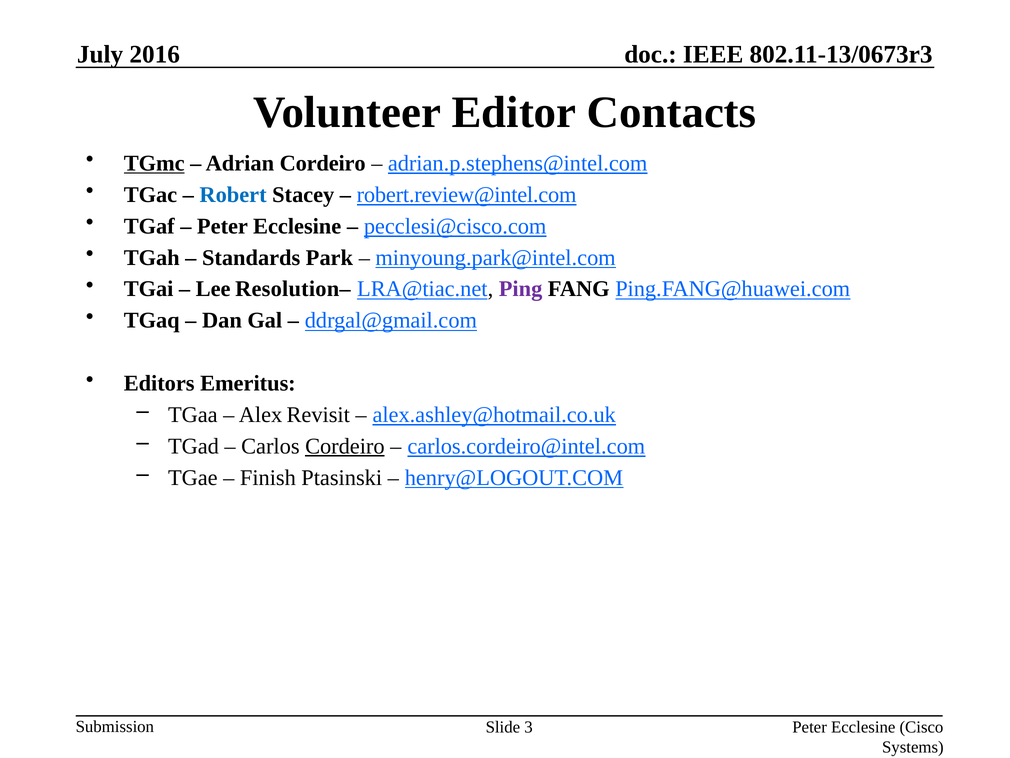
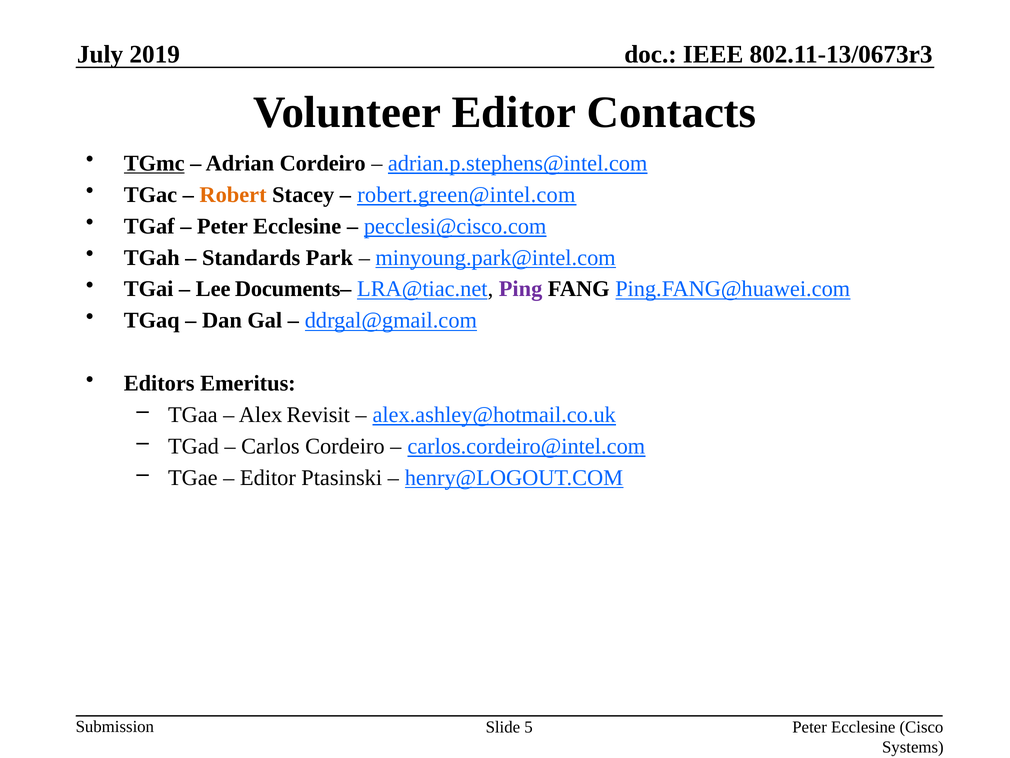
2016: 2016 -> 2019 (155, 54)
Robert colour: blue -> orange (233, 195)
robert.review@intel.com: robert.review@intel.com -> robert.green@intel.com (466, 195)
Resolution–: Resolution– -> Documents– (293, 289)
Cordeiro underline: present -> none (345, 446)
Finish: Finish -> Editor (268, 477)
3: 3 -> 5 (529, 726)
